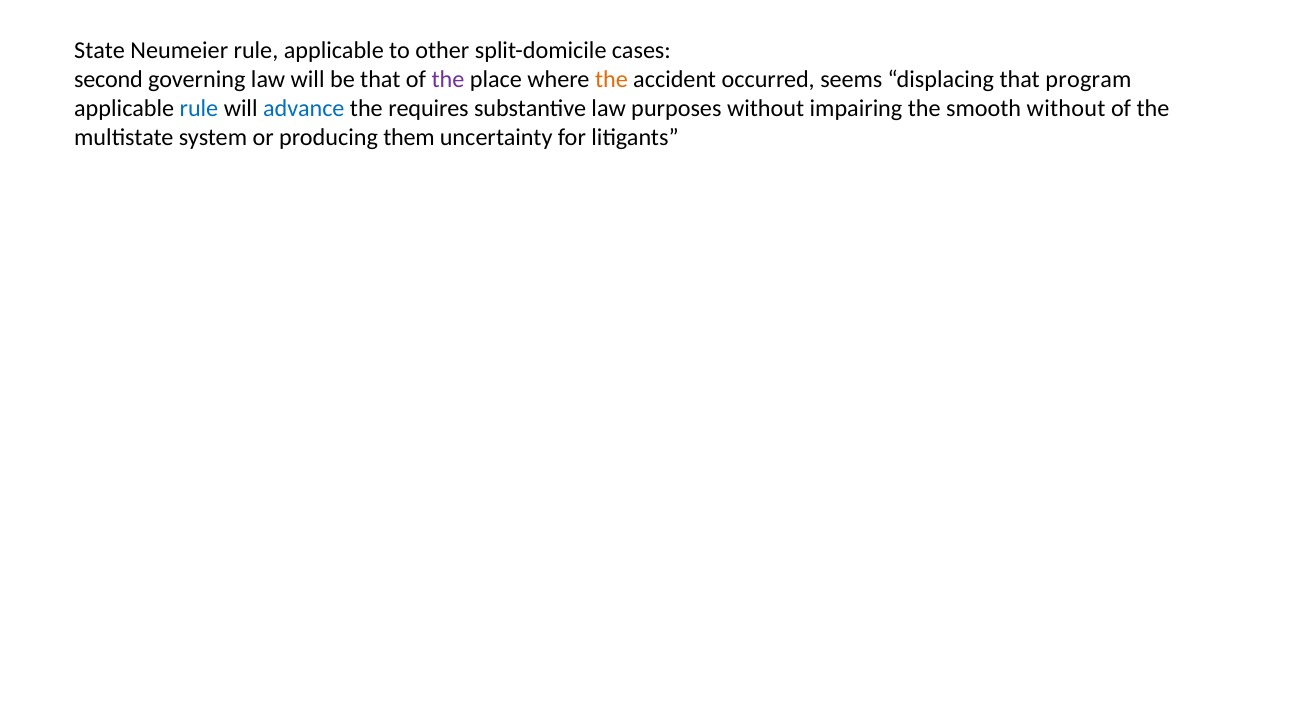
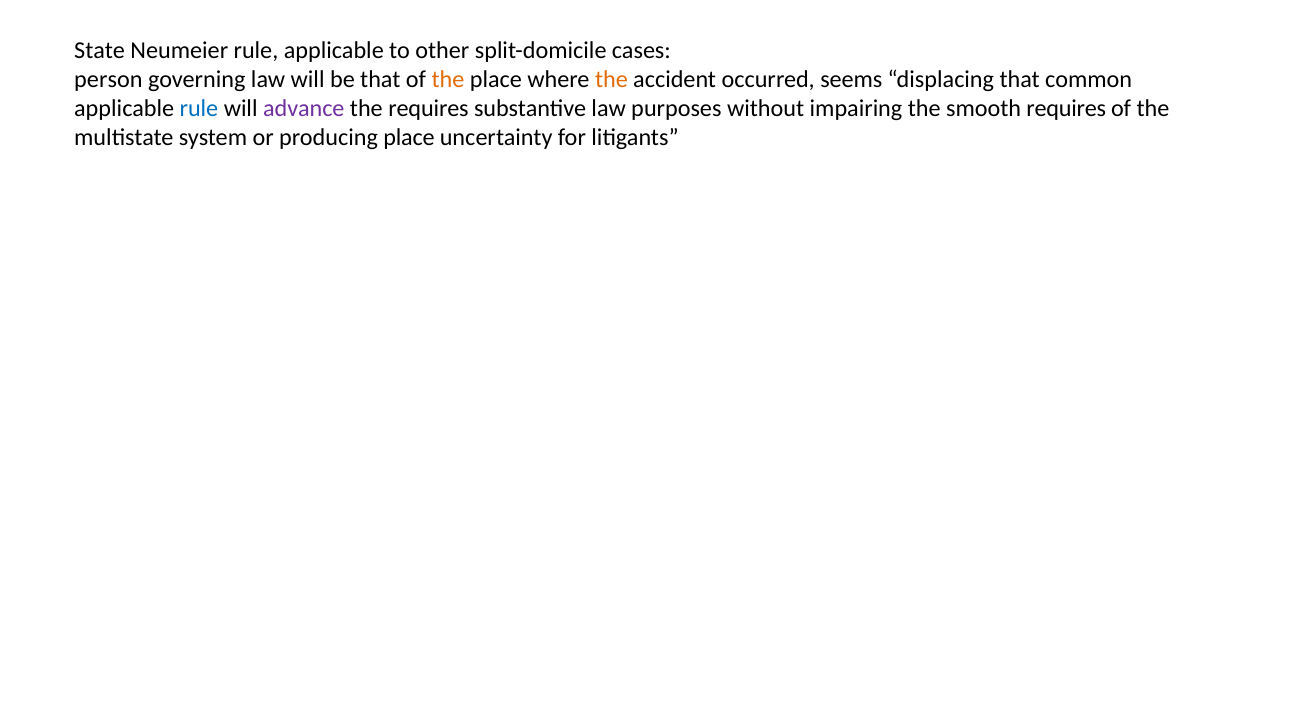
second: second -> person (108, 79)
the colour: purple -> orange (448, 79)
program: program -> common (1089, 79)
advance colour: blue -> purple (304, 108)
smooth without: without -> requires (1066, 108)
producing them: them -> place (409, 137)
